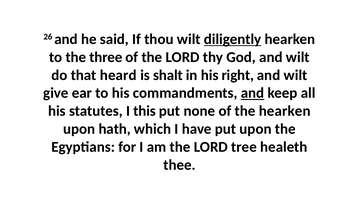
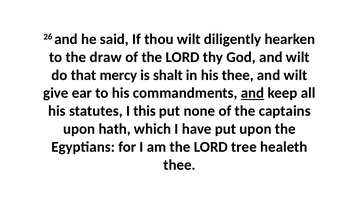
diligently underline: present -> none (233, 39)
three: three -> draw (106, 57)
heard: heard -> mercy (118, 75)
his right: right -> thee (238, 75)
the hearken: hearken -> captains (285, 111)
